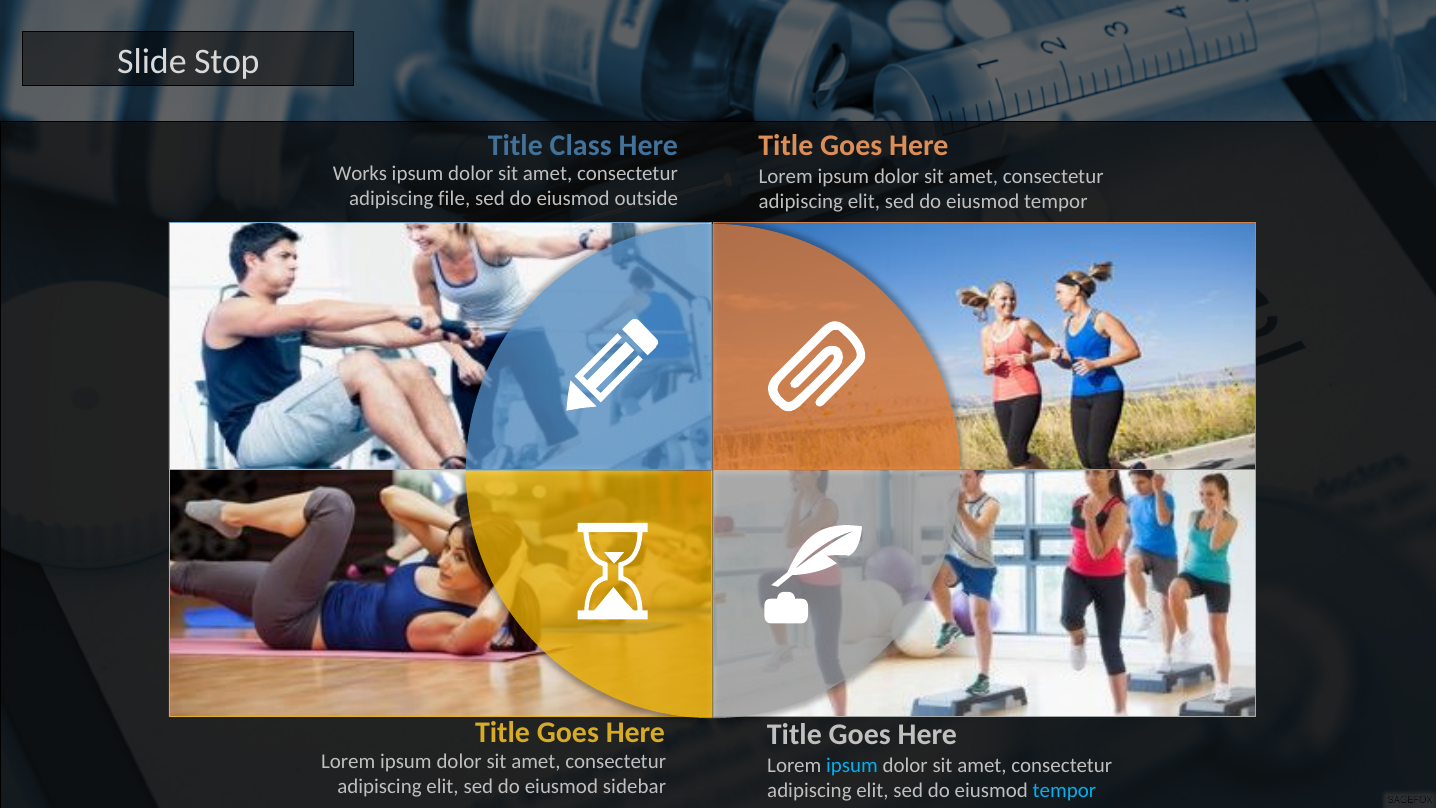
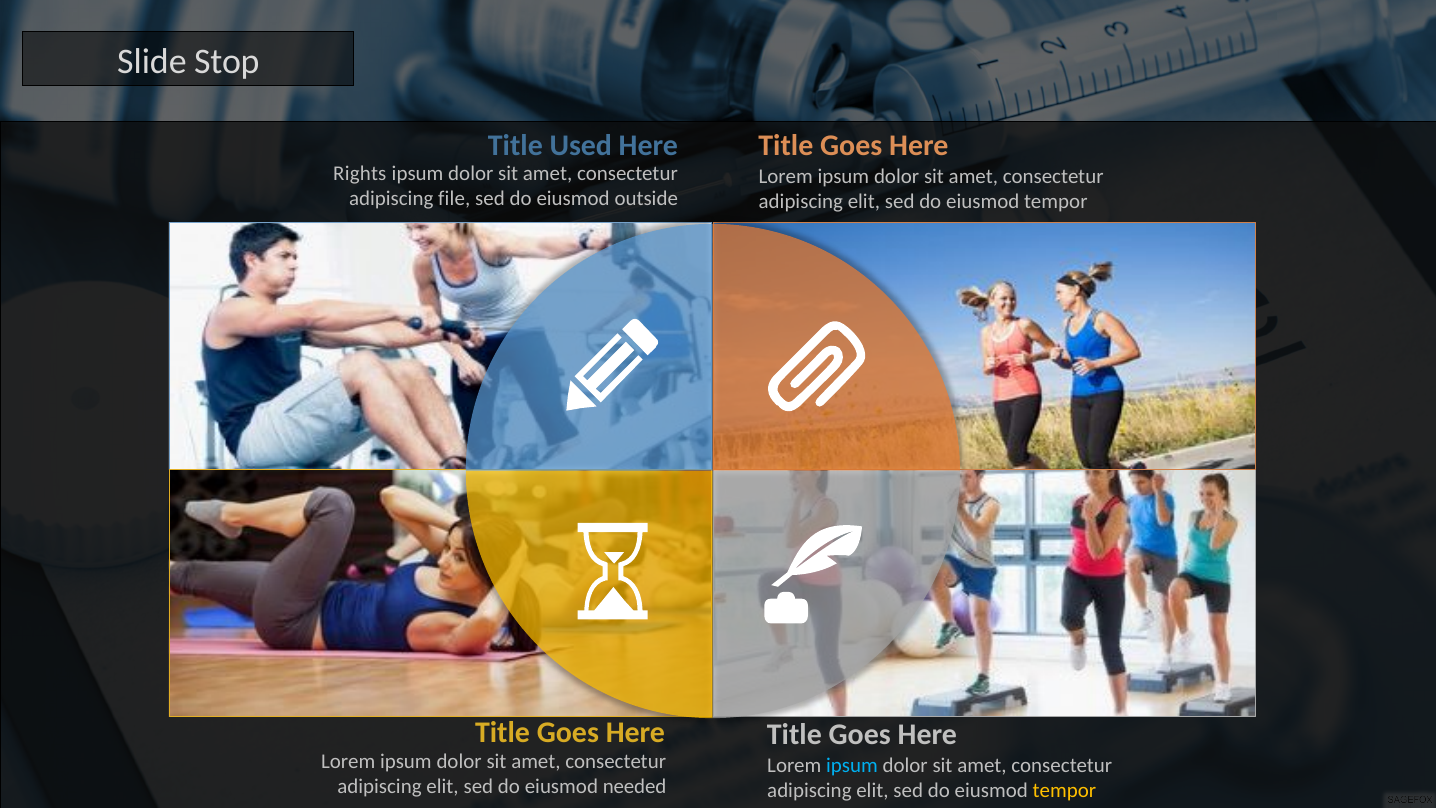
Class: Class -> Used (581, 146)
Works: Works -> Rights (360, 174)
sidebar: sidebar -> needed (635, 787)
tempor colour: light blue -> yellow (1064, 790)
